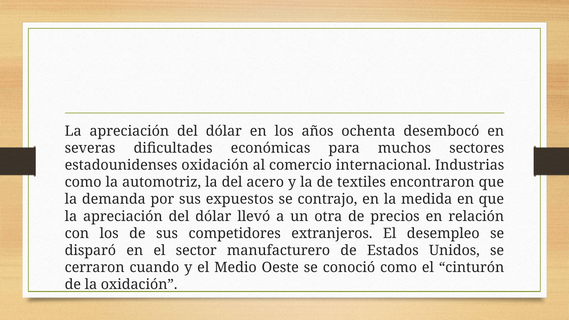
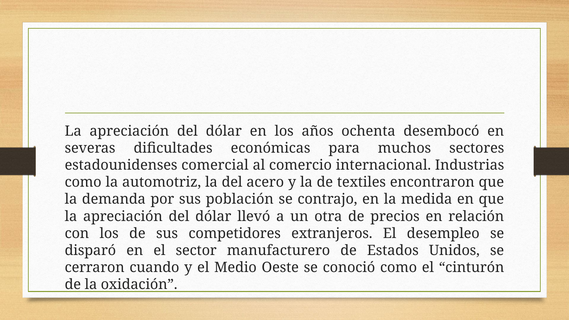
estadounidenses oxidación: oxidación -> comercial (215, 165)
expuestos: expuestos -> población (240, 199)
